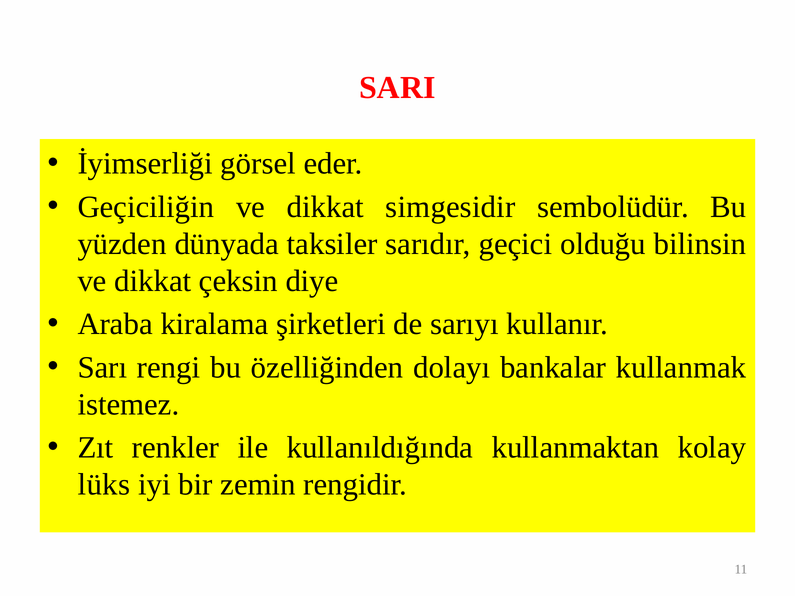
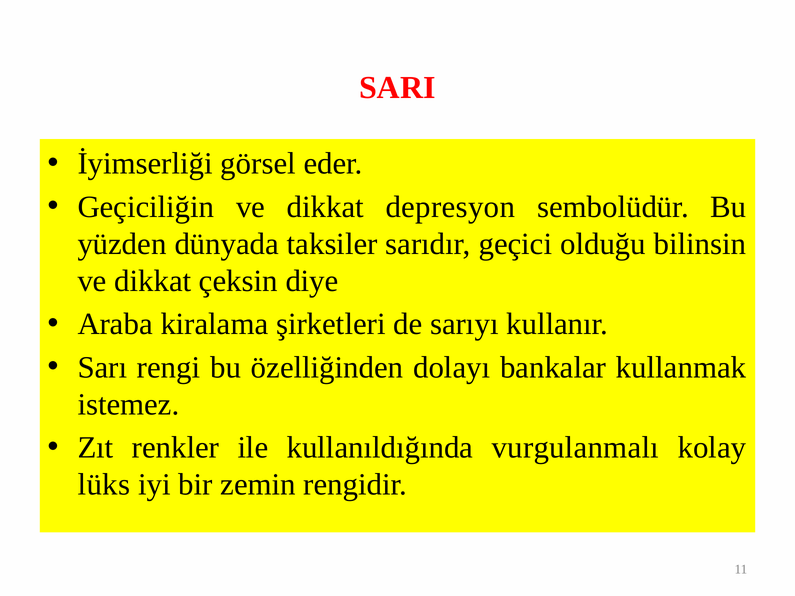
simgesidir: simgesidir -> depresyon (450, 207)
kullanmaktan: kullanmaktan -> vurgulanmalı (575, 448)
